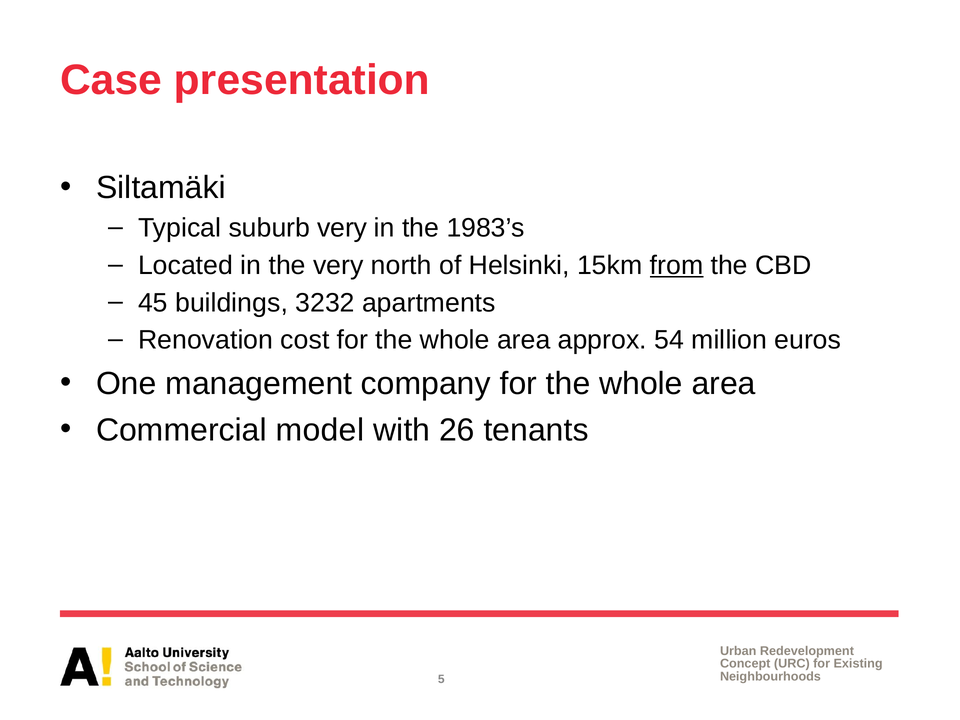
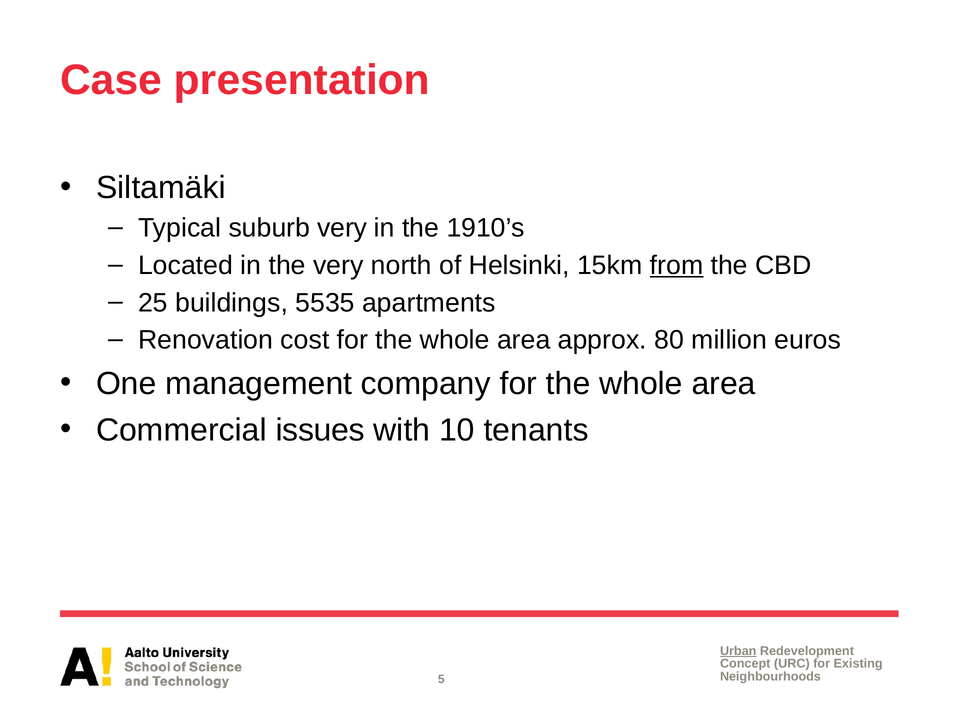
1983’s: 1983’s -> 1910’s (486, 228)
45: 45 -> 25 (153, 303)
3232: 3232 -> 5535 (325, 303)
54: 54 -> 80 (669, 340)
model: model -> issues (320, 430)
26: 26 -> 10 (457, 430)
Urban underline: none -> present (738, 651)
